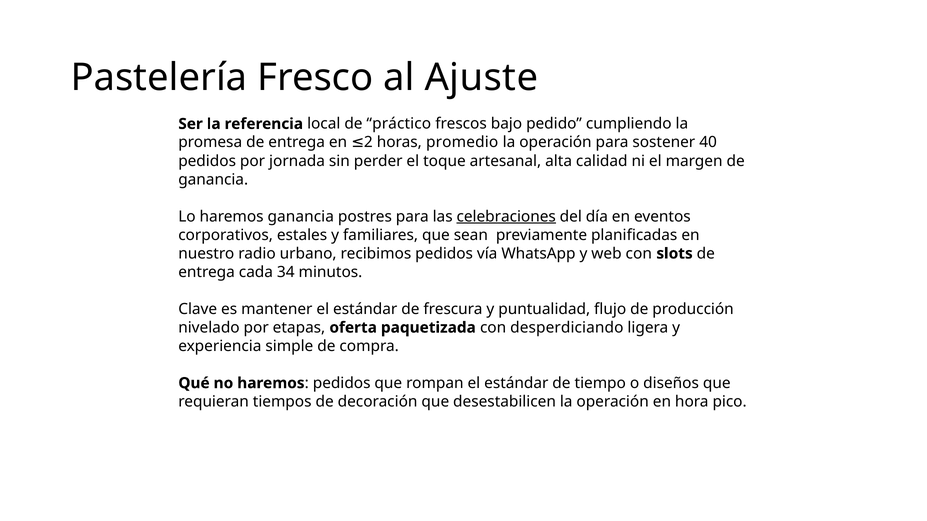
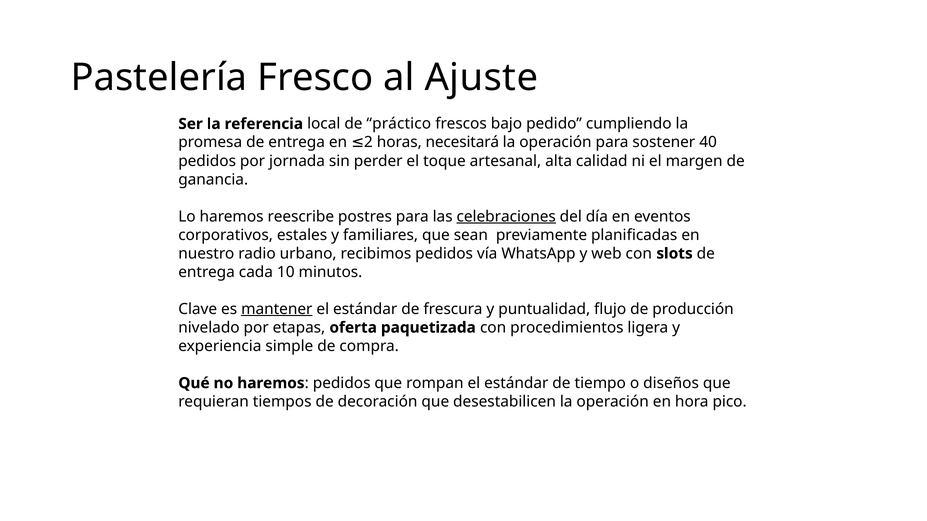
promedio: promedio -> necesitará (462, 143)
haremos ganancia: ganancia -> reescribe (301, 217)
34: 34 -> 10 (286, 272)
mantener underline: none -> present (277, 309)
desperdiciando: desperdiciando -> procedimientos (567, 328)
